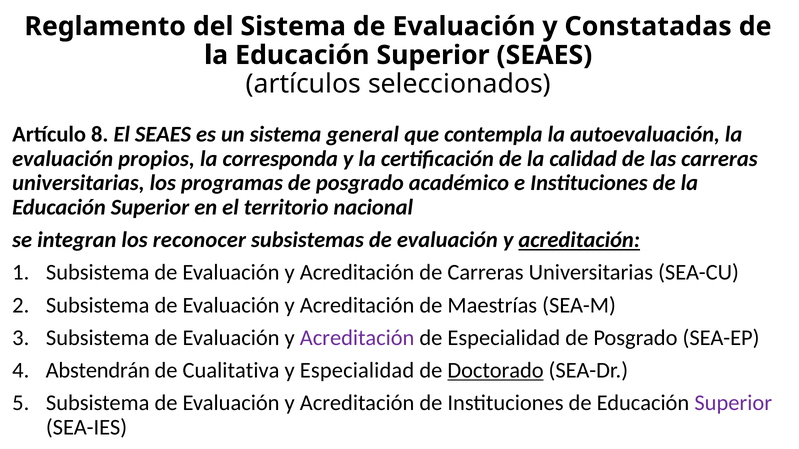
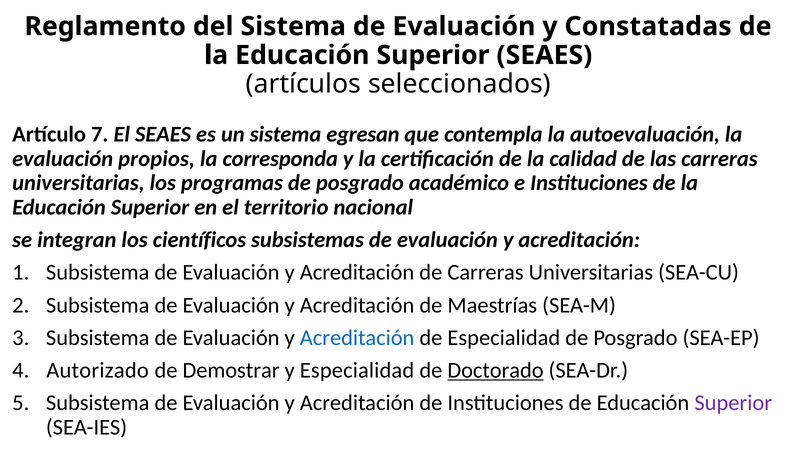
8: 8 -> 7 (100, 135)
general: general -> egresan (363, 135)
reconocer: reconocer -> científicos (199, 240)
acreditación underline: present -> none (579, 240)
Acreditación colour: purple -> blue (357, 338)
Abstendrán: Abstendrán -> Autorizado (98, 371)
Cualitativa: Cualitativa -> Demostrar (231, 371)
